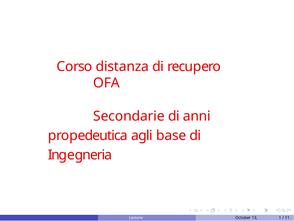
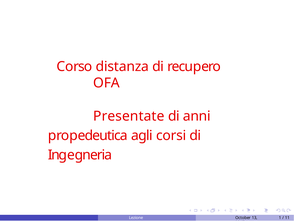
Secondarie: Secondarie -> Presentate (129, 116)
base: base -> corsi (171, 135)
